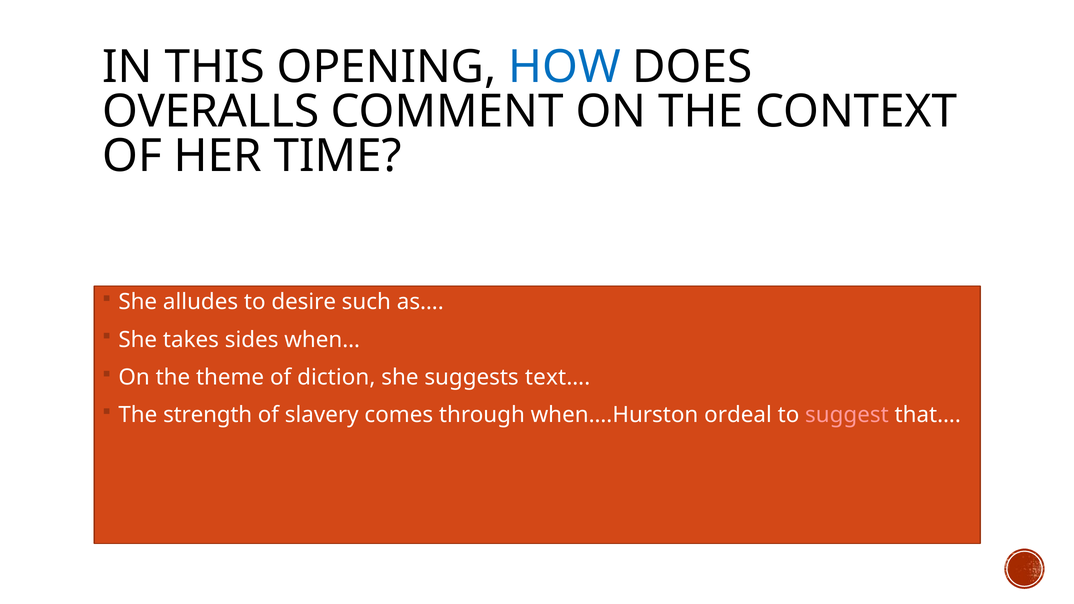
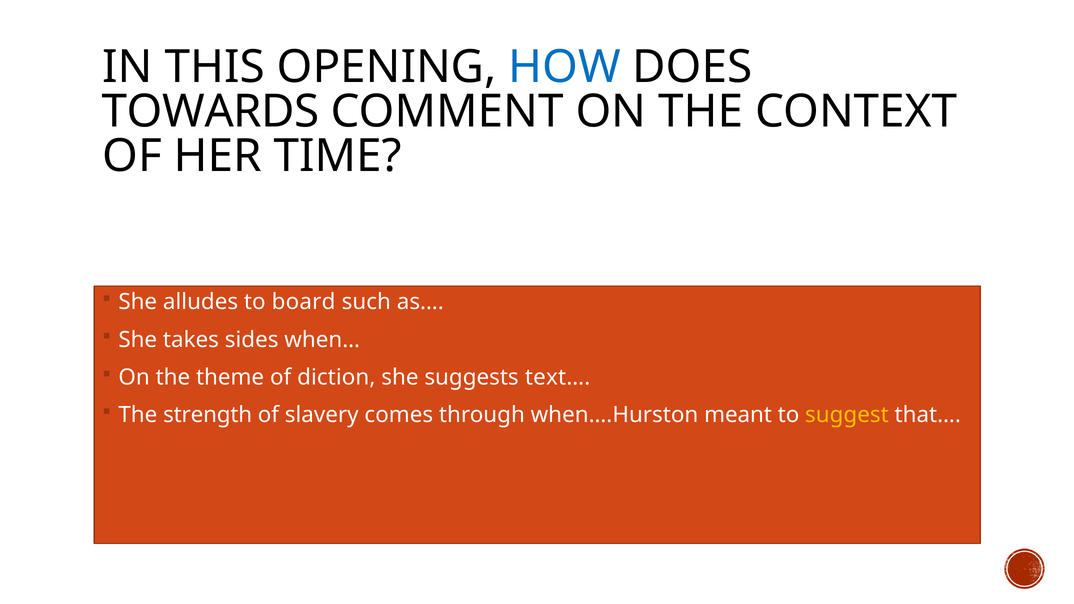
OVERALLS: OVERALLS -> TOWARDS (211, 112)
desire: desire -> board (304, 302)
ordeal: ordeal -> meant (738, 415)
suggest colour: pink -> yellow (847, 415)
